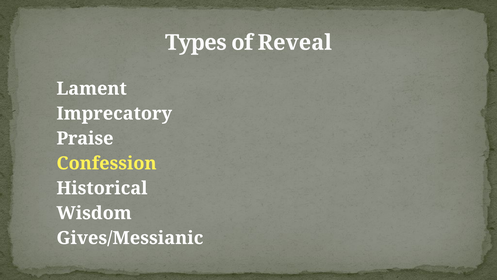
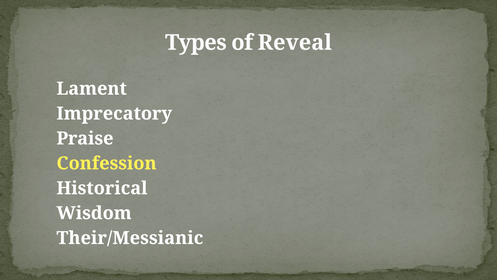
Gives/Messianic: Gives/Messianic -> Their/Messianic (130, 238)
